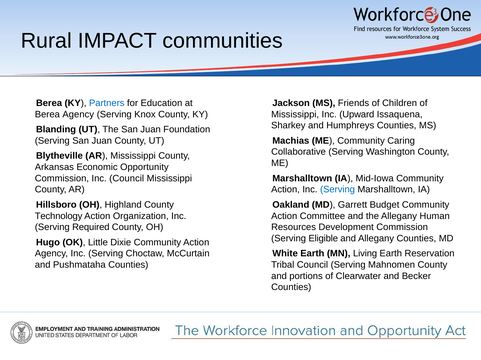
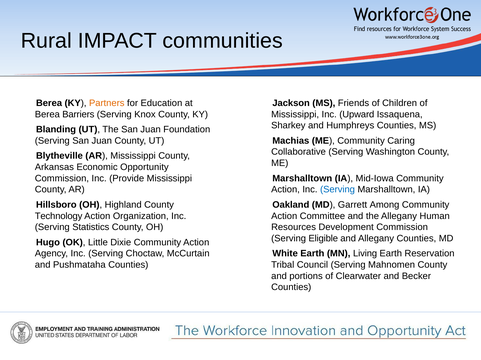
Partners colour: blue -> orange (107, 103)
Berea Agency: Agency -> Barriers (78, 114)
Inc Council: Council -> Provide (127, 179)
Budget: Budget -> Among (385, 205)
Required: Required -> Statistics (91, 228)
